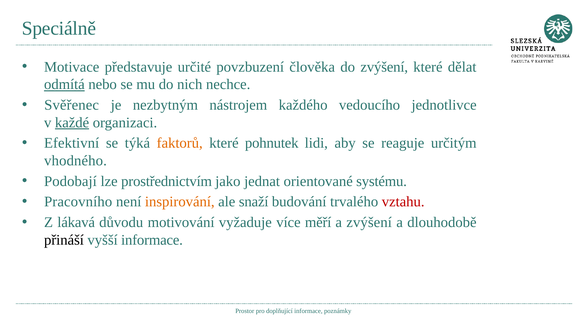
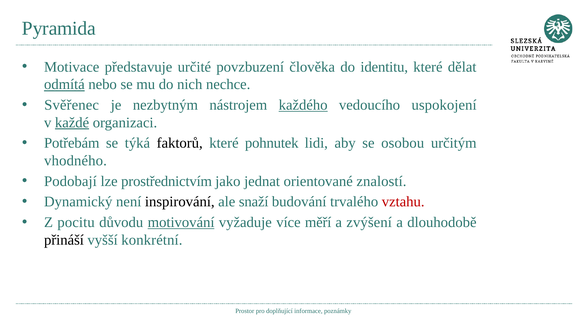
Speciálně: Speciálně -> Pyramida (59, 29)
do zvýšení: zvýšení -> identitu (384, 67)
každého underline: none -> present (303, 105)
jednotlivce: jednotlivce -> uspokojení (444, 105)
Efektivní: Efektivní -> Potřebám (72, 143)
faktorů colour: orange -> black (180, 143)
reaguje: reaguje -> osobou (403, 143)
systému: systému -> znalostí (381, 181)
Pracovního: Pracovního -> Dynamický (78, 202)
inspirování colour: orange -> black (180, 202)
lákavá: lákavá -> pocitu (76, 222)
motivování underline: none -> present (181, 222)
vyšší informace: informace -> konkrétní (152, 240)
